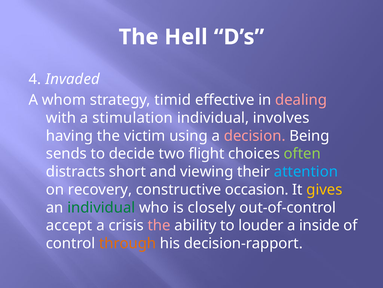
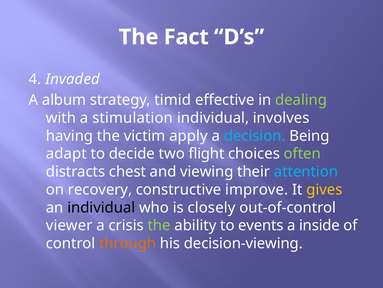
Hell: Hell -> Fact (186, 37)
whom: whom -> album (64, 100)
dealing colour: pink -> light green (301, 100)
using: using -> apply (189, 136)
decision colour: pink -> light blue (255, 136)
sends: sends -> adapt (66, 153)
short: short -> chest (127, 171)
occasion: occasion -> improve (257, 189)
individual colour: green -> black (101, 207)
accept: accept -> viewer (69, 225)
the colour: pink -> light green (159, 225)
louder: louder -> events (261, 225)
decision-rapport: decision-rapport -> decision-viewing (243, 243)
